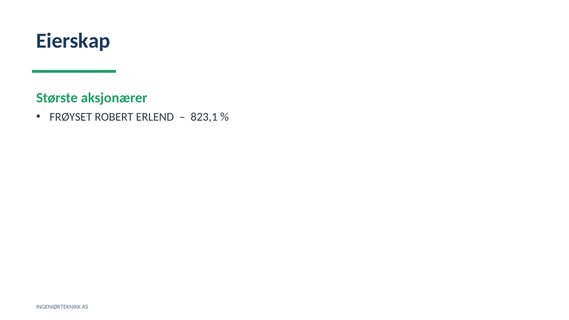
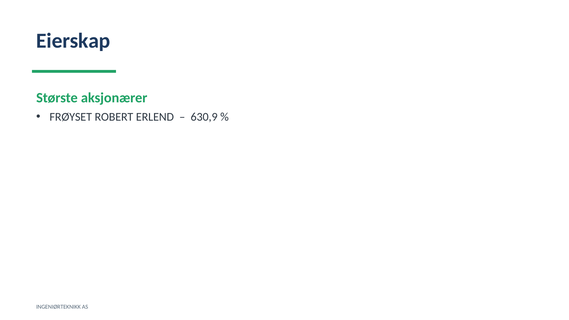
823,1: 823,1 -> 630,9 (204, 117)
